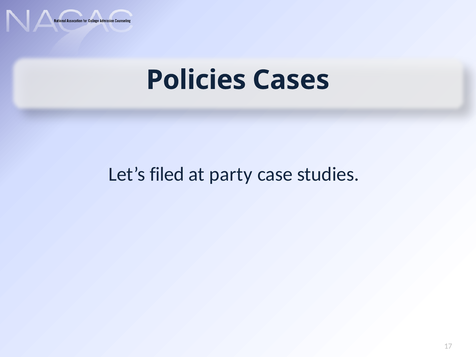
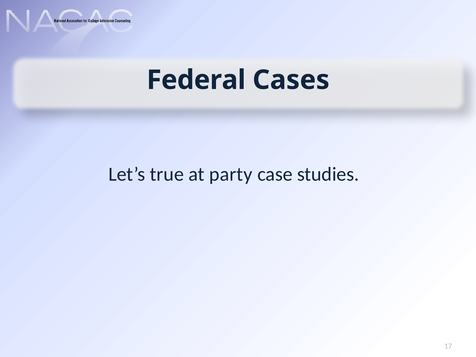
Policies: Policies -> Federal (196, 80)
filed: filed -> true (167, 174)
